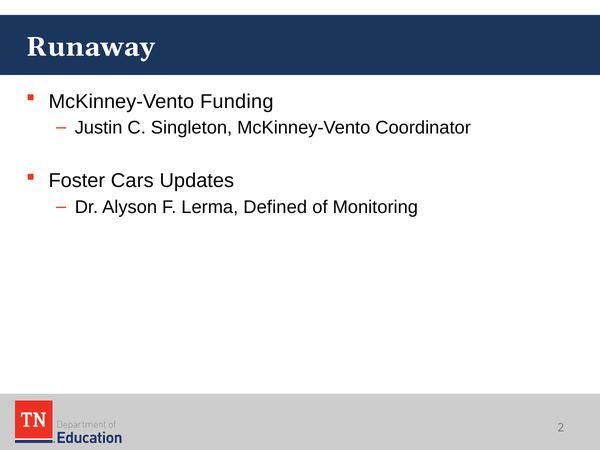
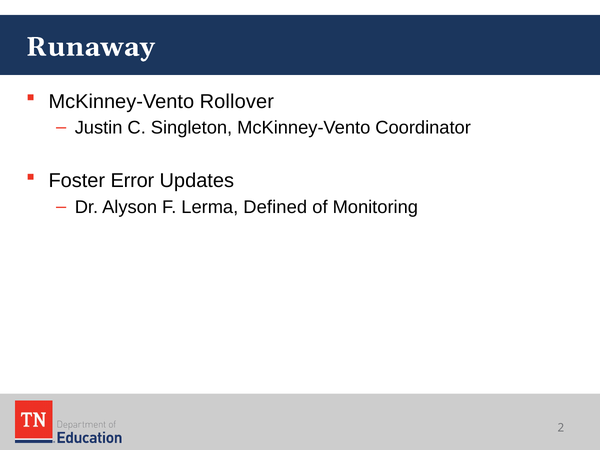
Funding: Funding -> Rollover (237, 101)
Cars: Cars -> Error (132, 181)
